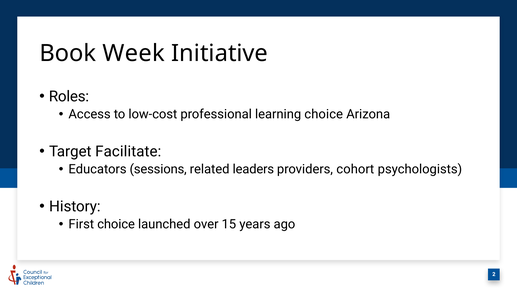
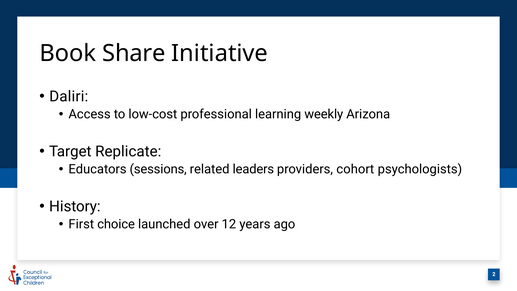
Week: Week -> Share (134, 53)
Roles: Roles -> Daliri (69, 96)
learning choice: choice -> weekly (324, 114)
Facilitate: Facilitate -> Replicate (128, 151)
15: 15 -> 12 (229, 224)
